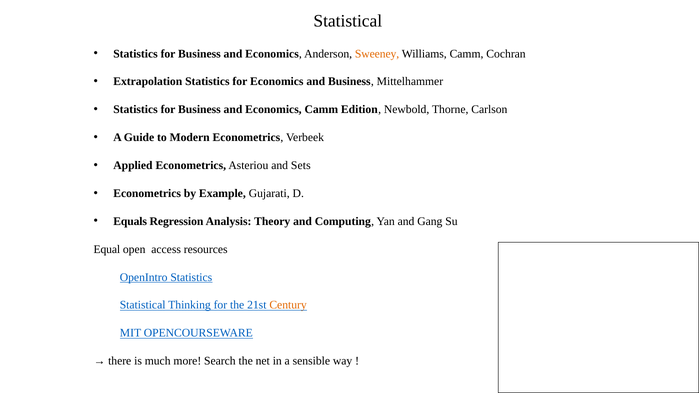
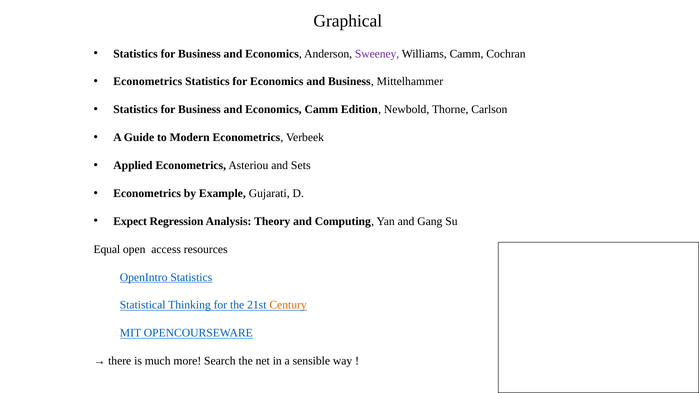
Statistical: Statistical -> Graphical (348, 21)
Sweeney colour: orange -> purple (377, 54)
Extrapolation: Extrapolation -> Econometrics (148, 82)
Equals: Equals -> Expect (130, 221)
